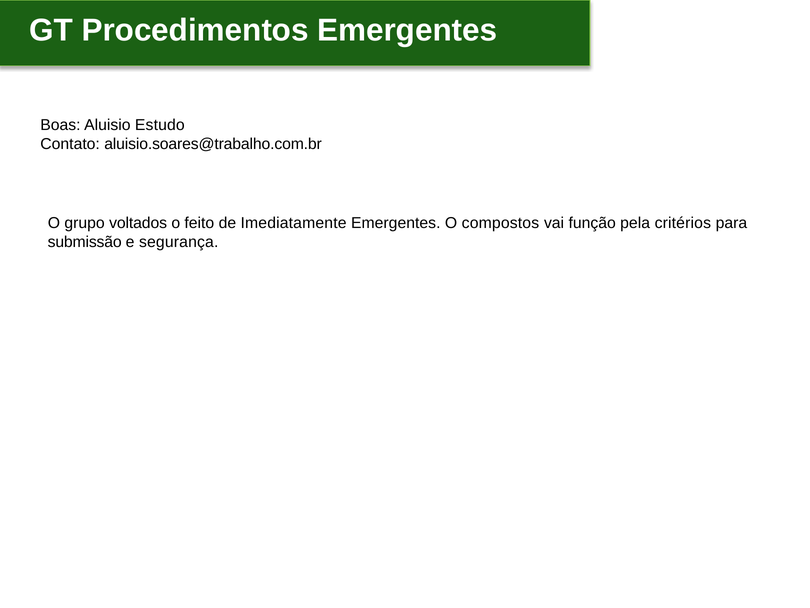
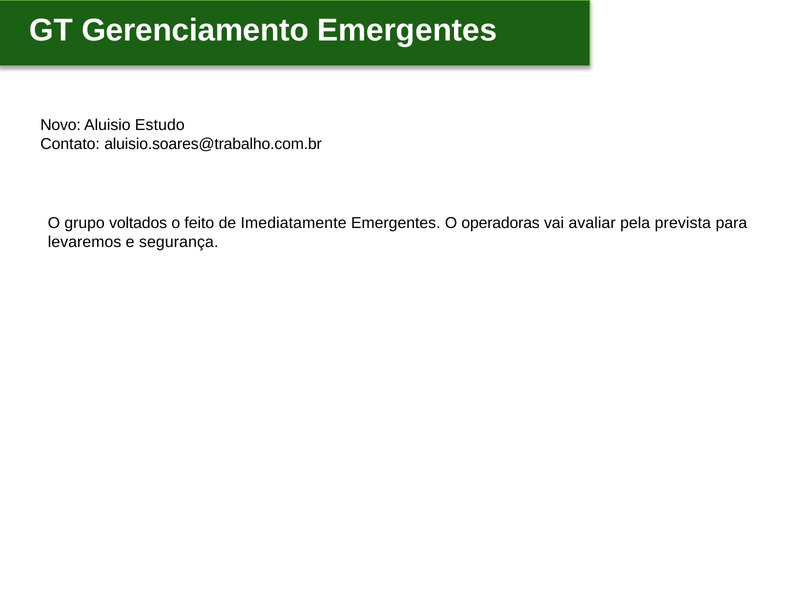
Procedimentos: Procedimentos -> Gerenciamento (195, 30)
Boas: Boas -> Novo (61, 125)
compostos: compostos -> operadoras (501, 223)
função: função -> avaliar (592, 223)
critérios: critérios -> prevista (683, 223)
submissão: submissão -> levaremos (85, 242)
